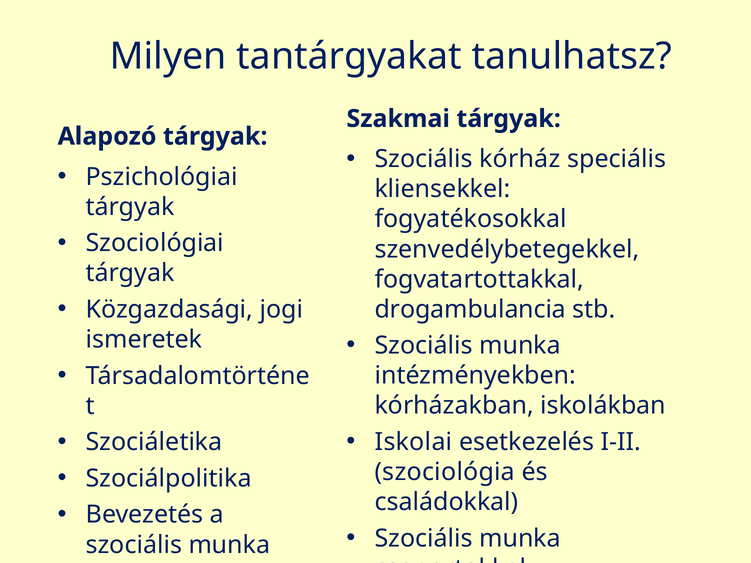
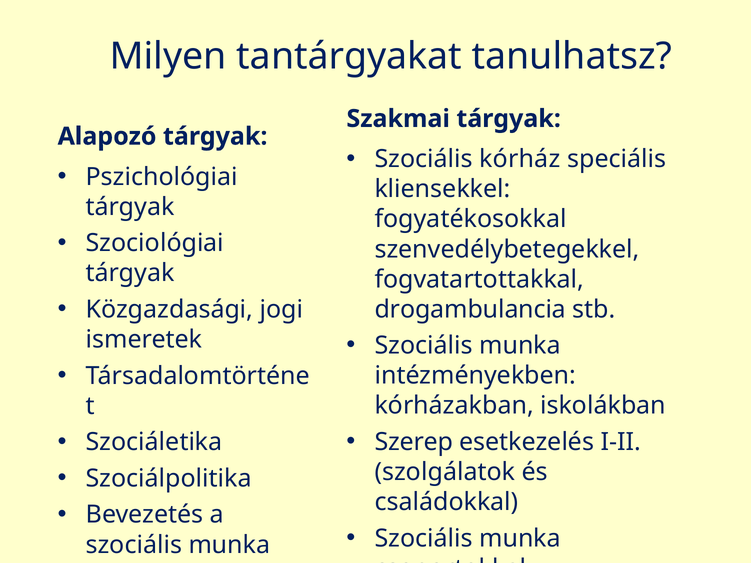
Iskolai: Iskolai -> Szerep (414, 442)
szociológia: szociológia -> szolgálatok (445, 472)
